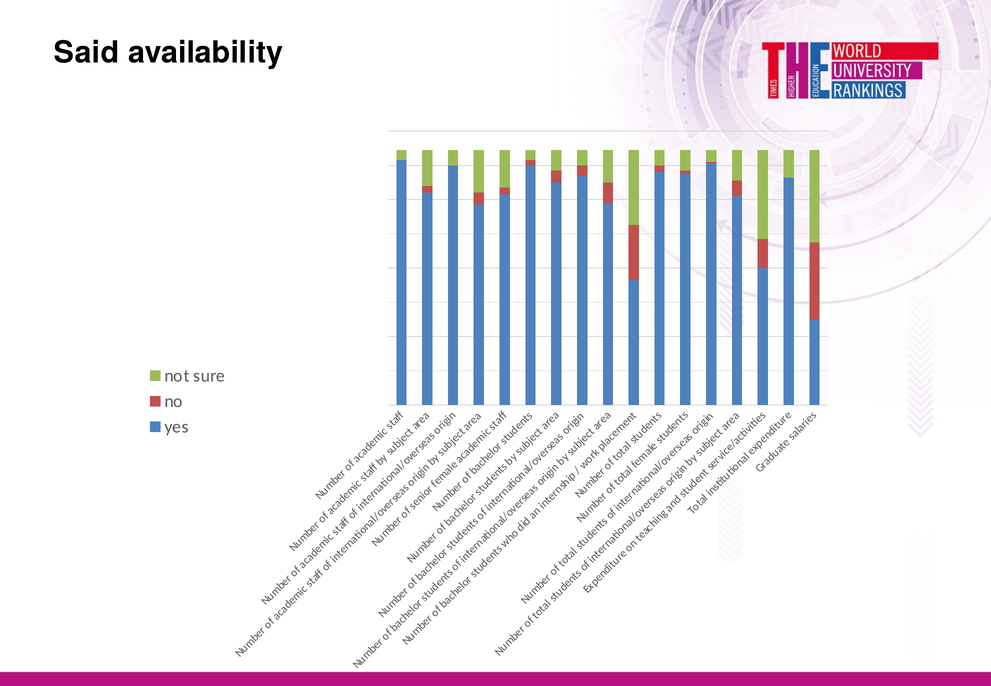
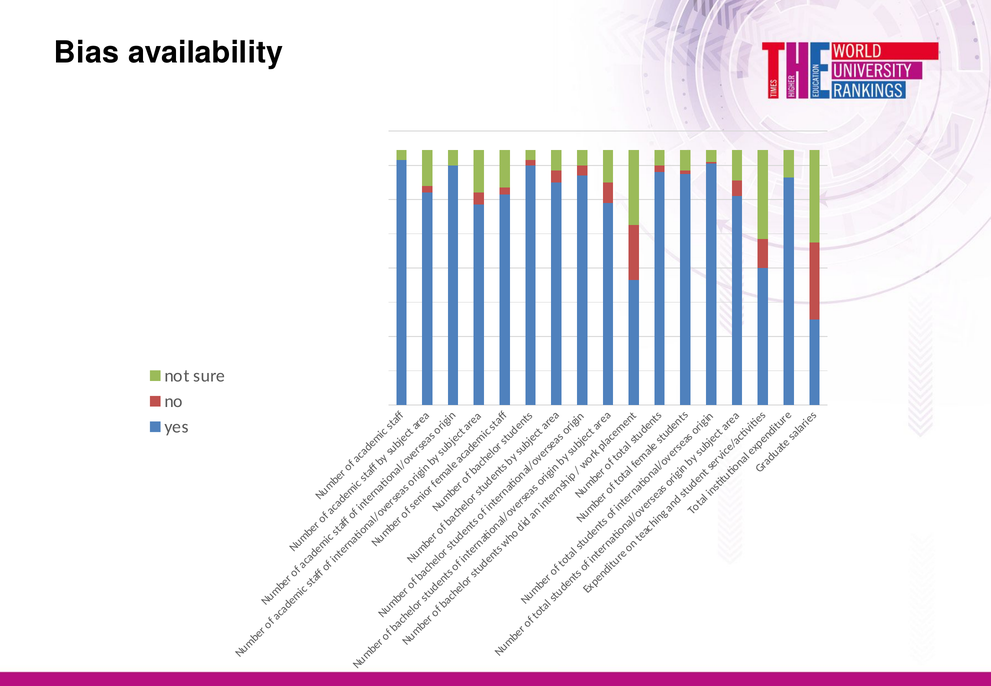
Said: Said -> Bias (87, 53)
